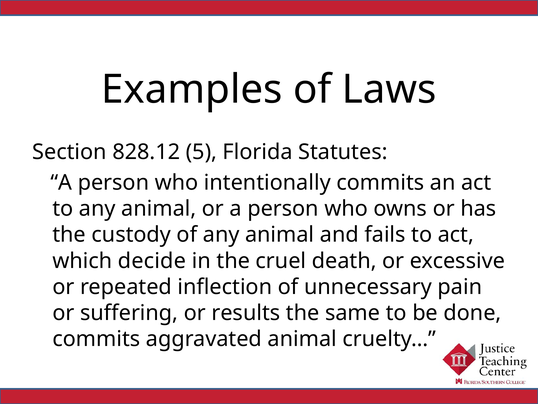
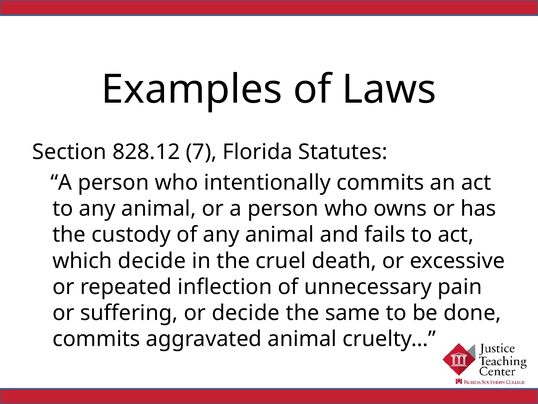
5: 5 -> 7 (201, 152)
or results: results -> decide (246, 313)
